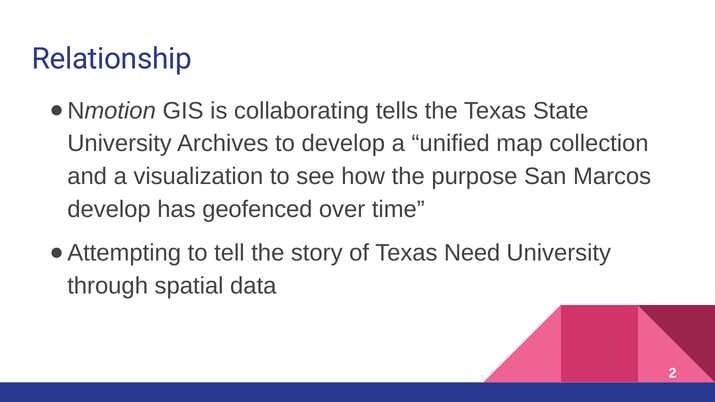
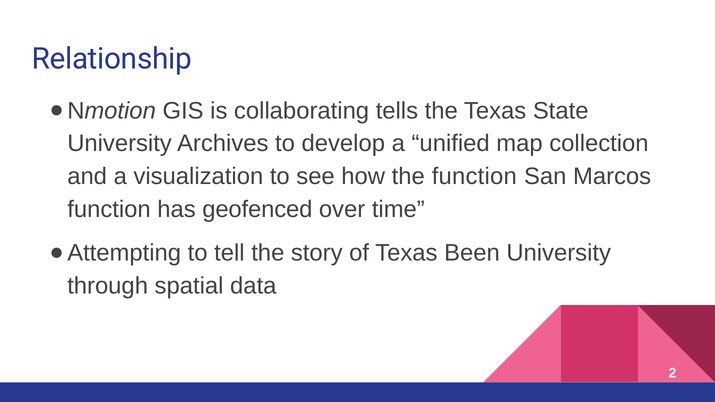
the purpose: purpose -> function (474, 176)
develop: develop -> function (109, 209)
Need: Need -> Been (472, 253)
